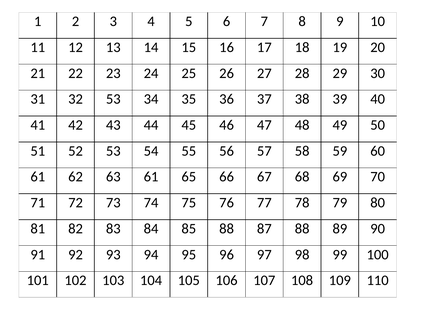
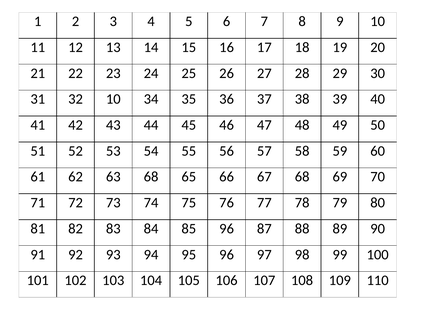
32 53: 53 -> 10 (113, 99)
63 61: 61 -> 68 (151, 177)
85 88: 88 -> 96 (227, 229)
